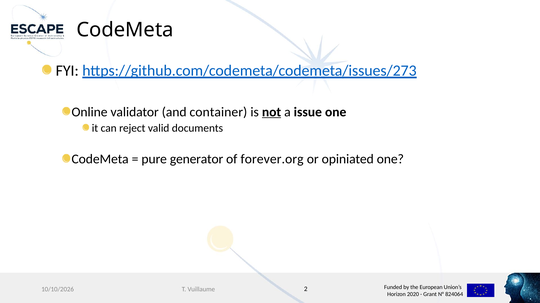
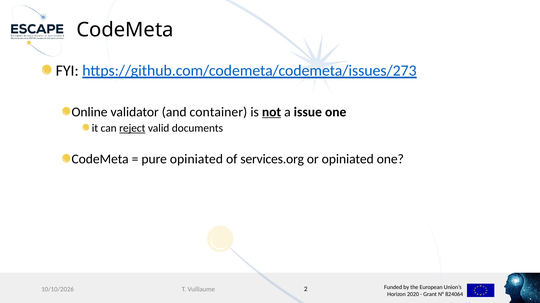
reject underline: none -> present (132, 128)
pure generator: generator -> opiniated (196, 159)
forever.org: forever.org -> services.org (272, 159)
